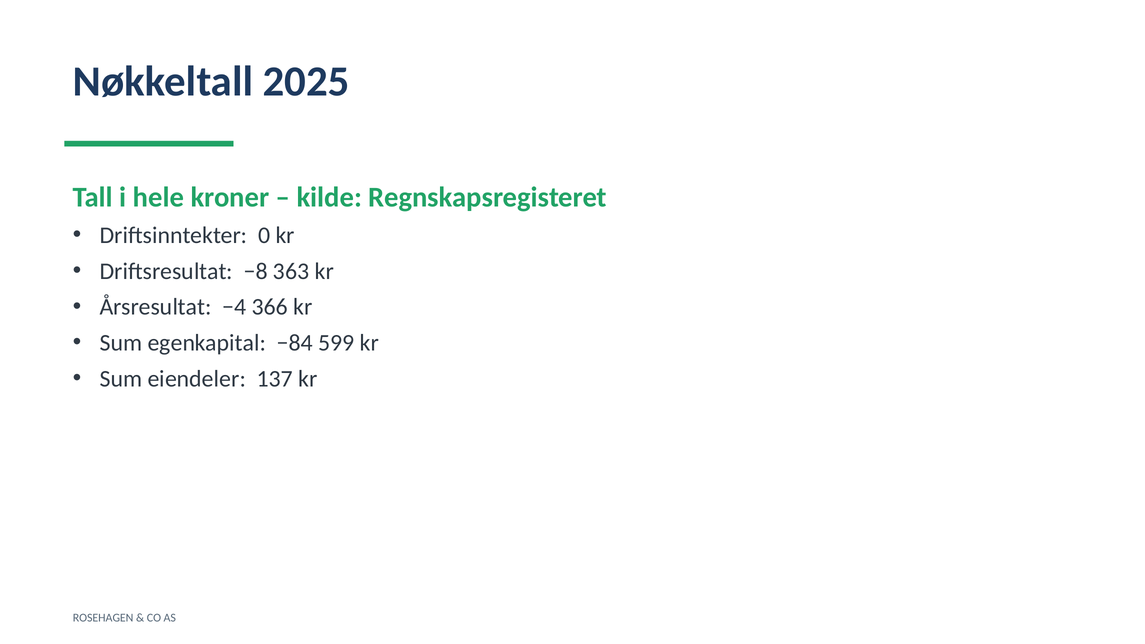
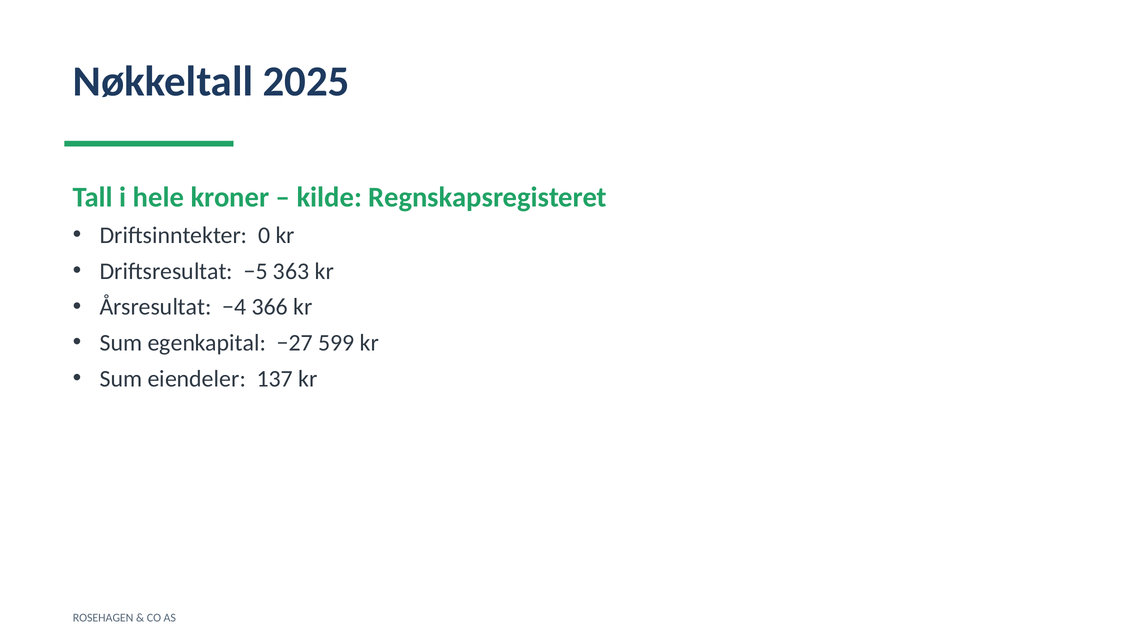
−8: −8 -> −5 (256, 271)
−84: −84 -> −27 (295, 343)
